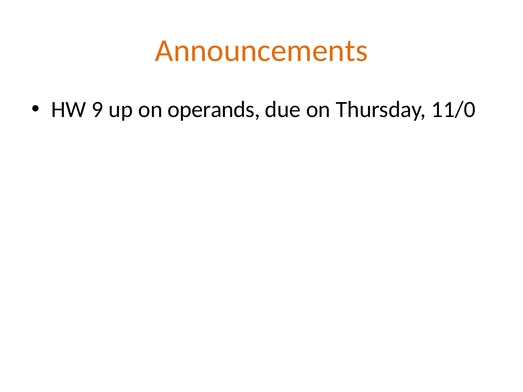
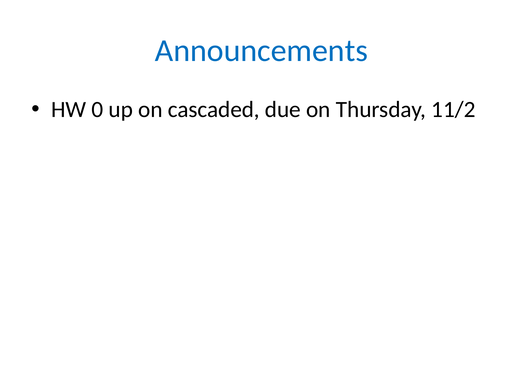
Announcements colour: orange -> blue (261, 51)
9: 9 -> 0 (97, 110)
operands: operands -> cascaded (214, 110)
11/0: 11/0 -> 11/2 (453, 110)
